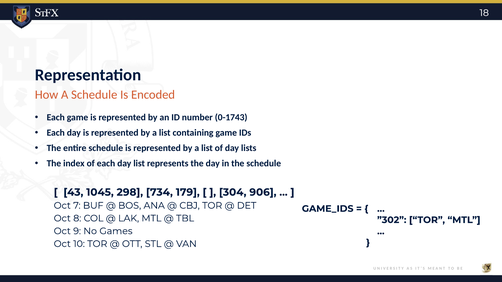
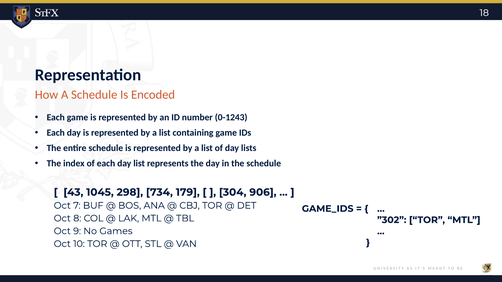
0-1743: 0-1743 -> 0-1243 (231, 118)
